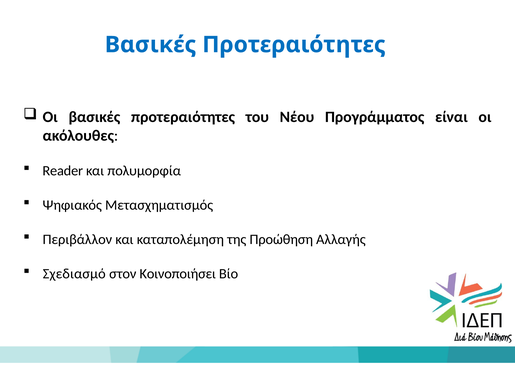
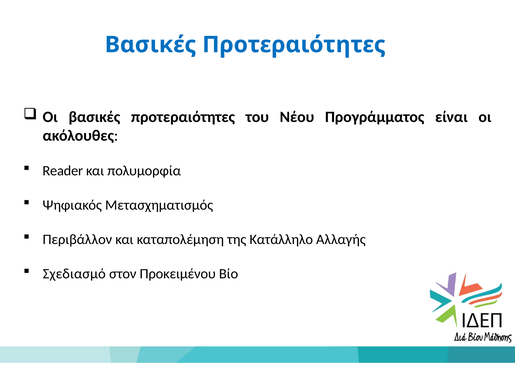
Προώθηση: Προώθηση -> Κατάλληλο (281, 240)
Κοινοποιήσει: Κοινοποιήσει -> Προκειμένου (178, 274)
